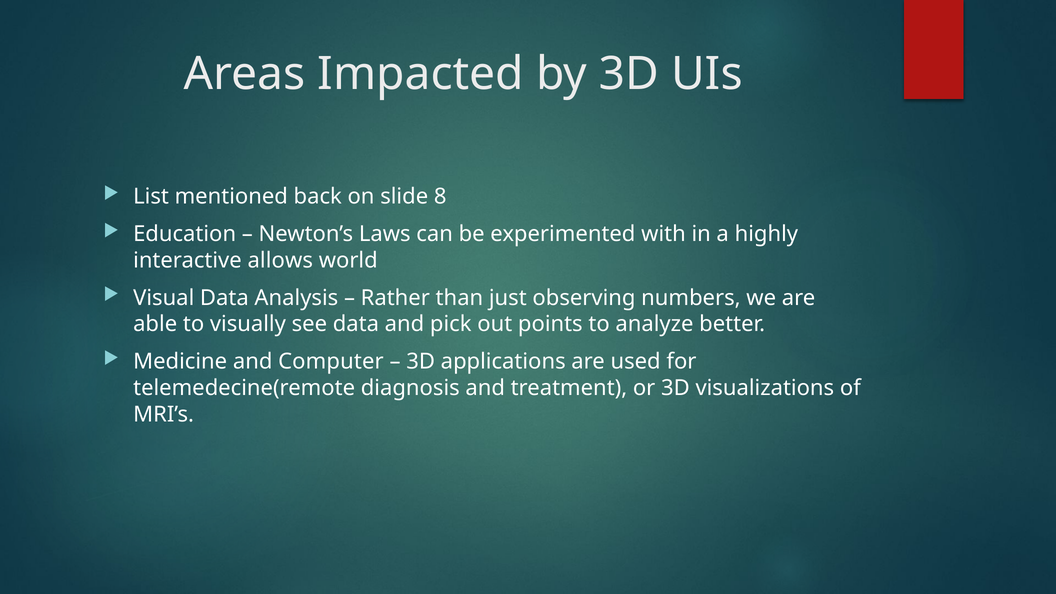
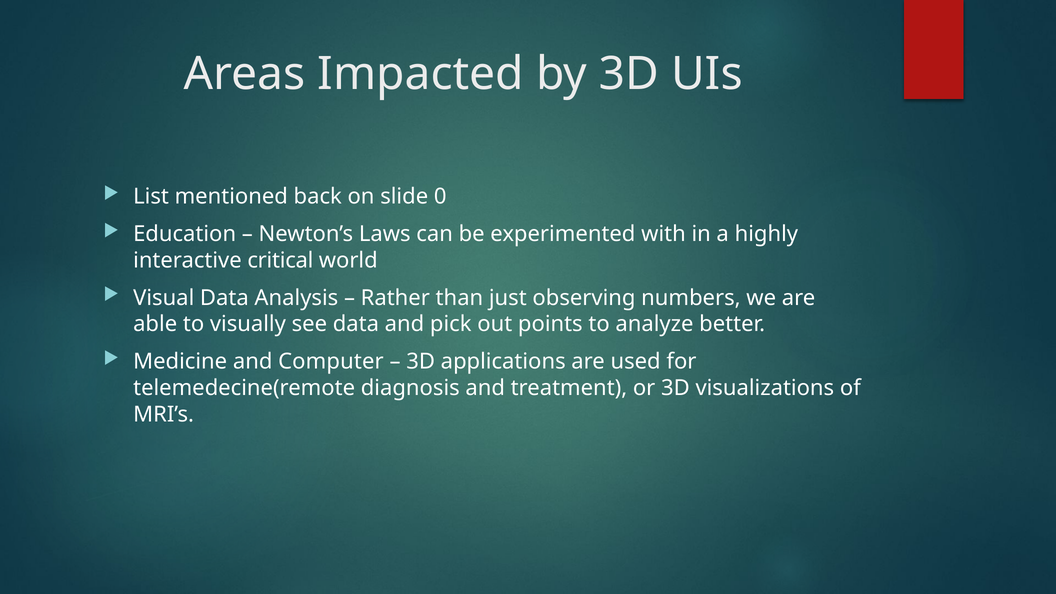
8: 8 -> 0 (440, 197)
allows: allows -> critical (280, 260)
